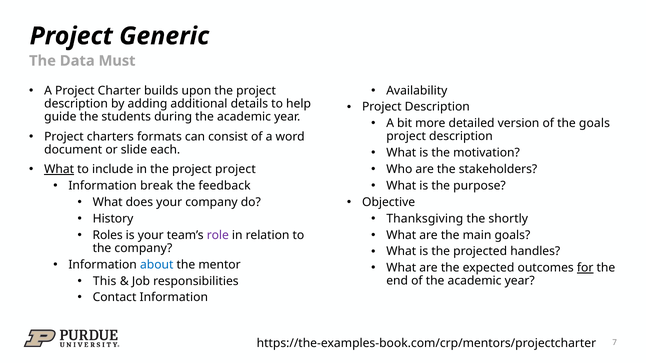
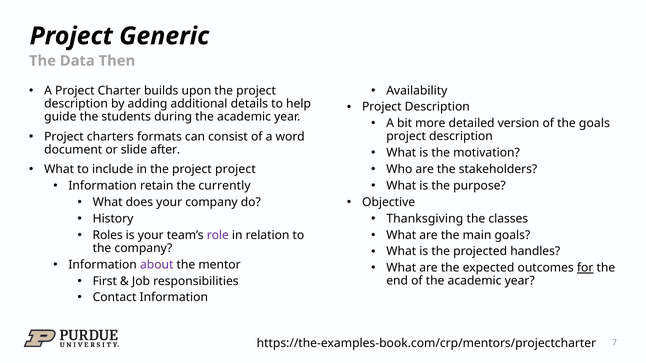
Must: Must -> Then (117, 61)
each: each -> after (165, 150)
What underline: present -> none (59, 170)
break: break -> retain (157, 186)
feedback: feedback -> currently (225, 186)
shortly: shortly -> classes (508, 219)
about colour: blue -> purple (157, 265)
This: This -> First (105, 281)
